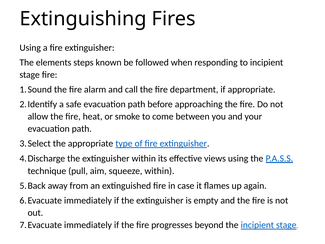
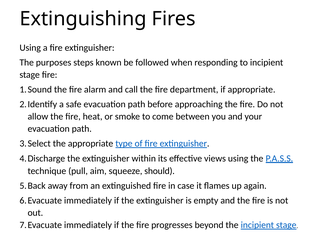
elements: elements -> purposes (54, 62)
squeeze within: within -> should (160, 171)
